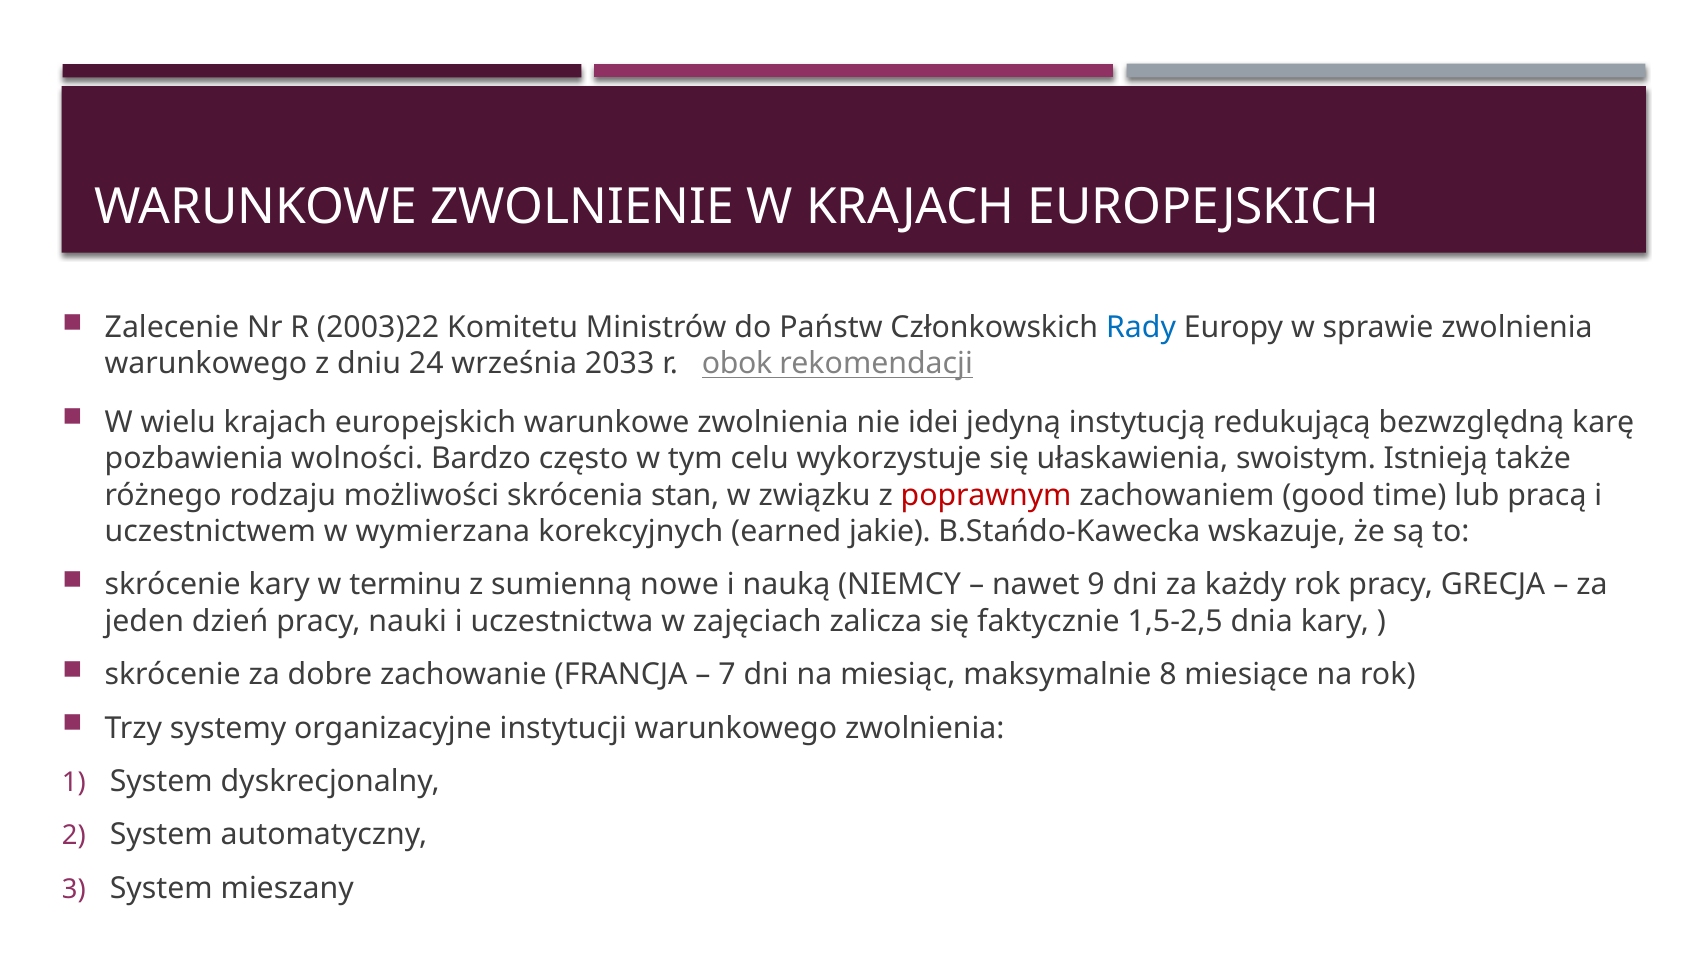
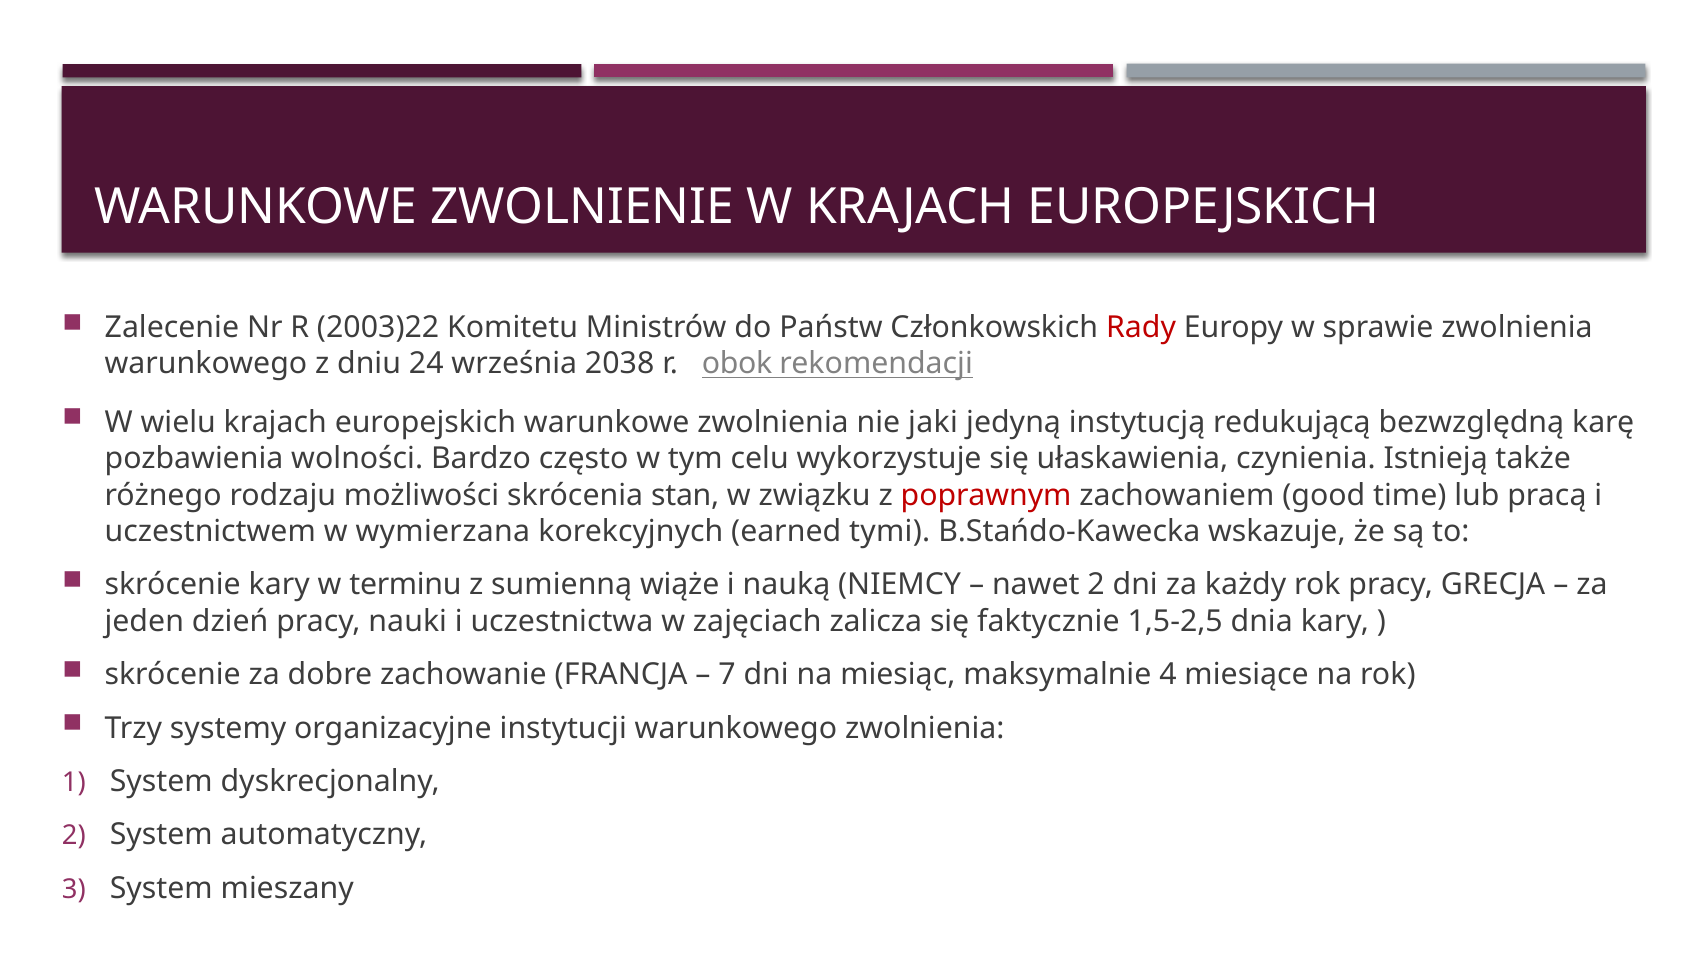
Rady colour: blue -> red (1141, 328)
2033: 2033 -> 2038 (620, 364)
idei: idei -> jaki (933, 422)
swoistym: swoistym -> czynienia (1306, 459)
jakie: jakie -> tymi (890, 531)
nowe: nowe -> wiąże (680, 585)
nawet 9: 9 -> 2 (1096, 585)
8: 8 -> 4 (1168, 674)
